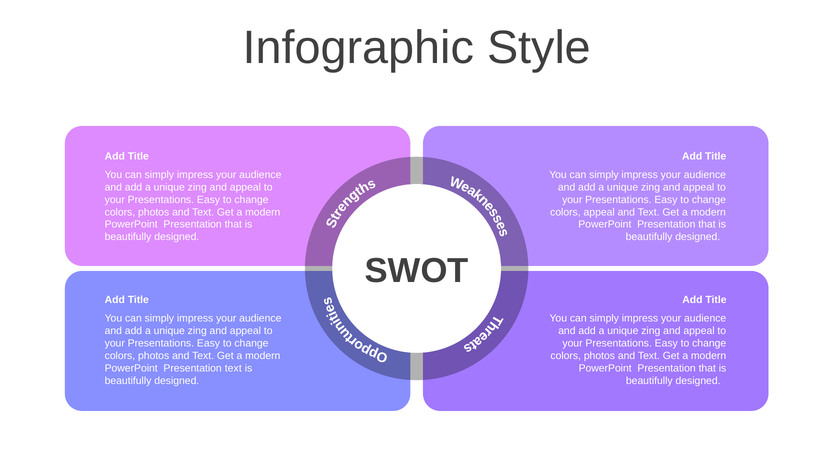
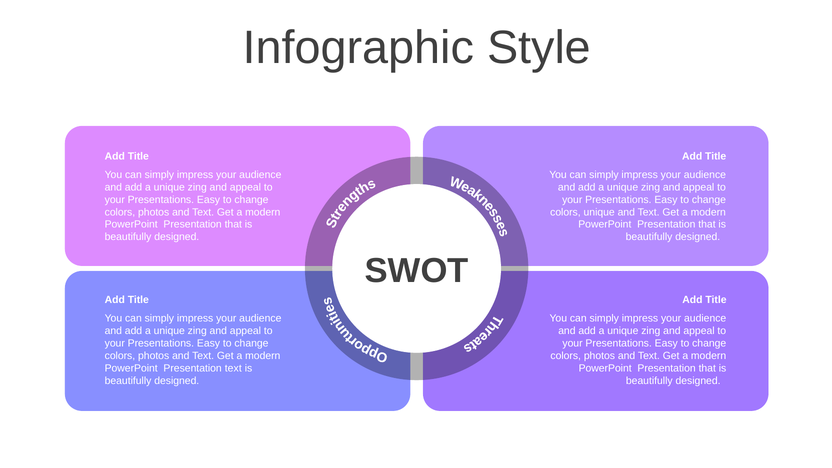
colors appeal: appeal -> unique (599, 212)
